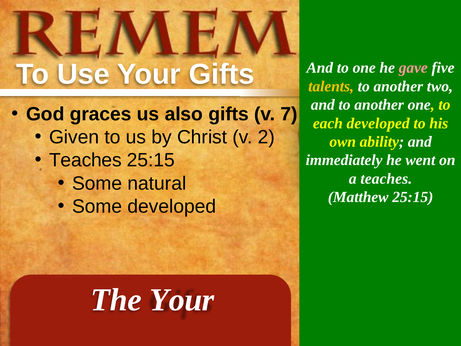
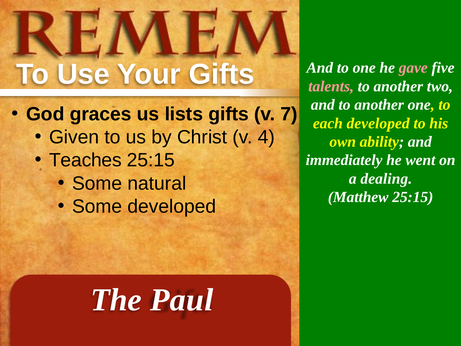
talents colour: yellow -> pink (331, 86)
also: also -> lists (184, 114)
2: 2 -> 4 (266, 137)
a teaches: teaches -> dealing (386, 179)
The Your: Your -> Paul (182, 300)
